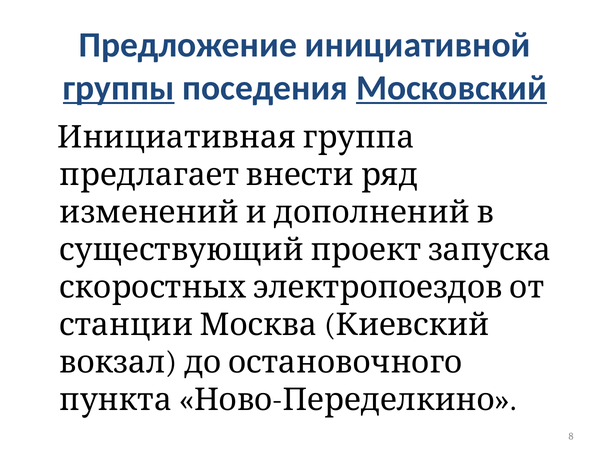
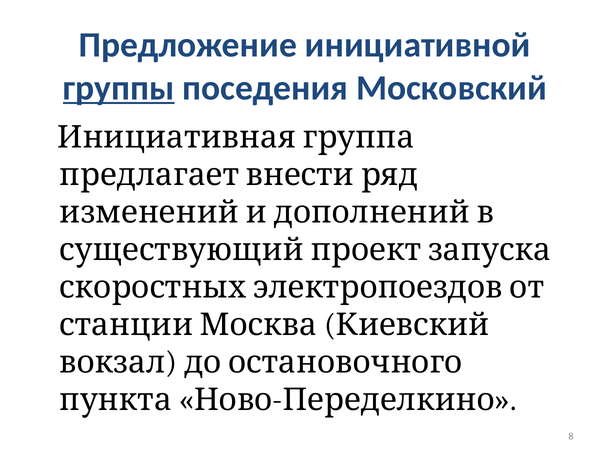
Московский underline: present -> none (451, 88)
